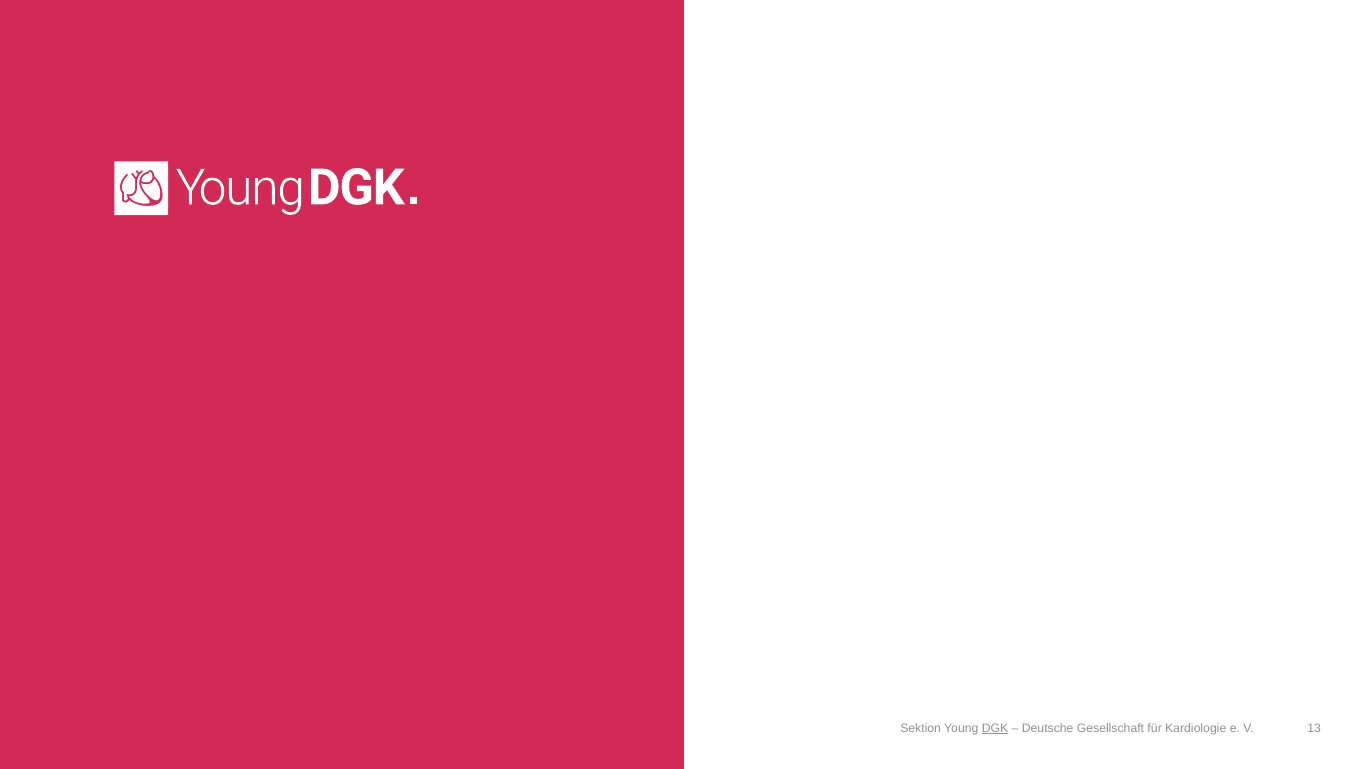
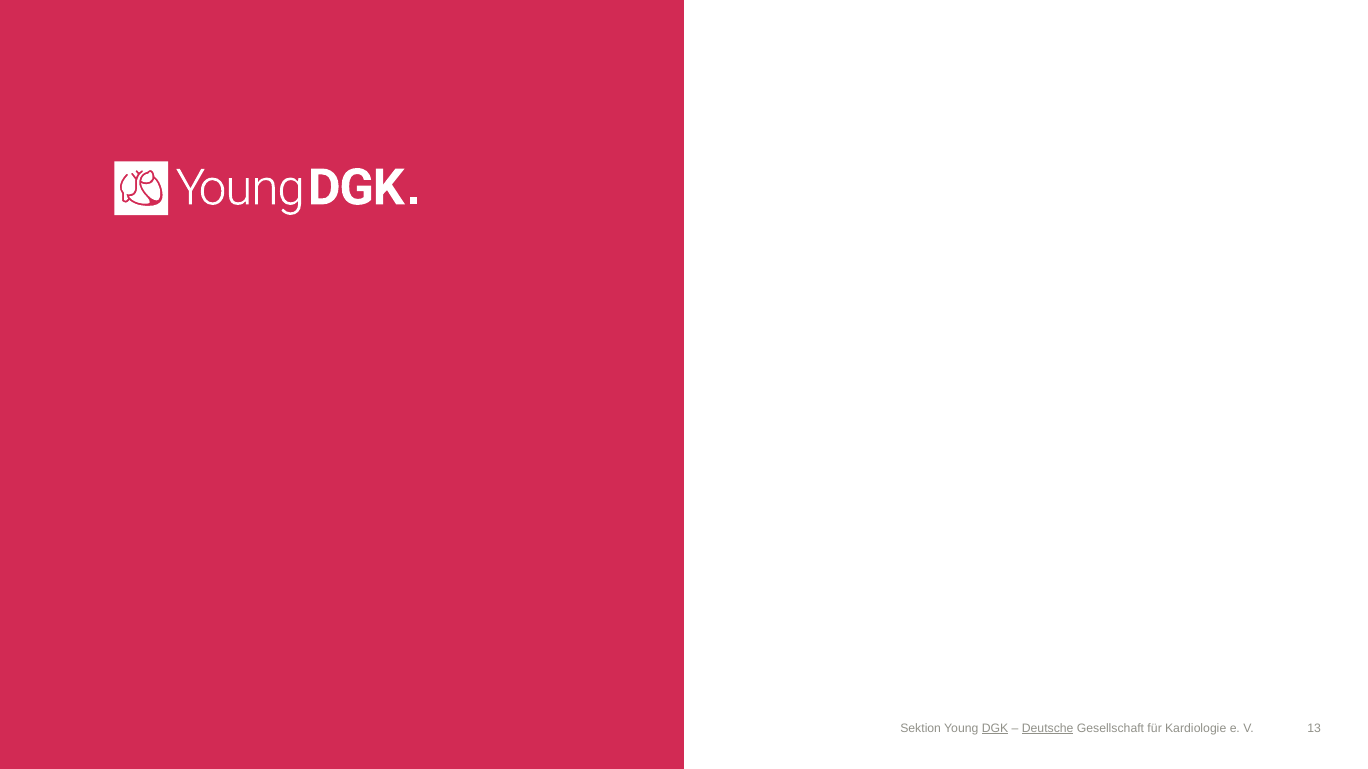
Deutsche underline: none -> present (1048, 729)
